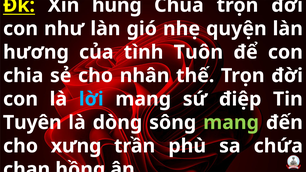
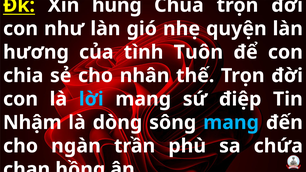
Tuyên: Tuyên -> Nhậm (32, 123)
mang colour: light green -> light blue (231, 123)
xưng: xưng -> ngàn (76, 146)
